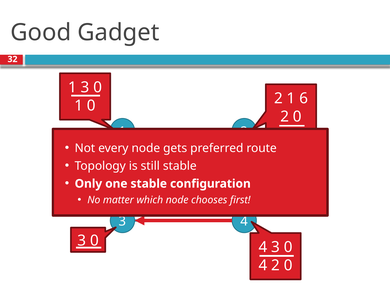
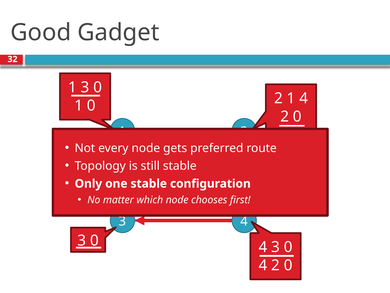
1 6: 6 -> 4 (304, 98)
